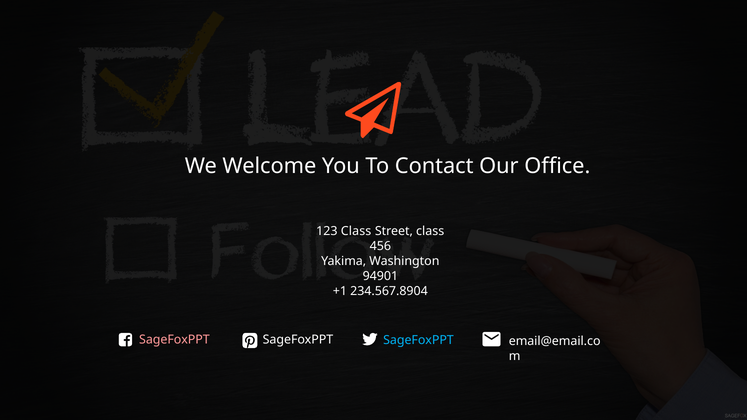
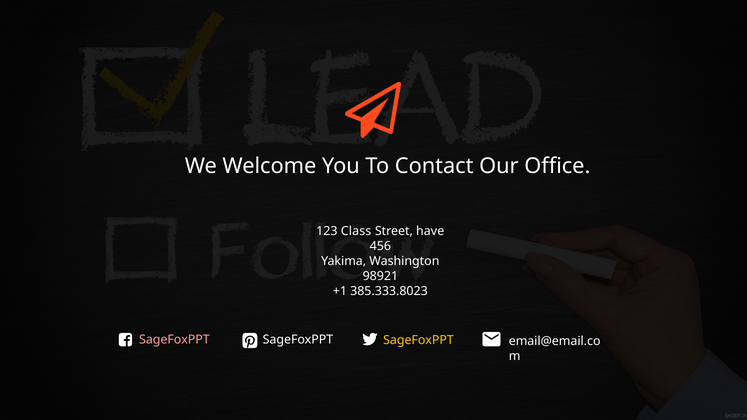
Street class: class -> have (430, 231)
94901: 94901 -> 98921 (380, 276)
234.567.8904: 234.567.8904 -> 385.333.8023 (389, 291)
SageFoxPPT colour: light blue -> yellow (418, 341)
